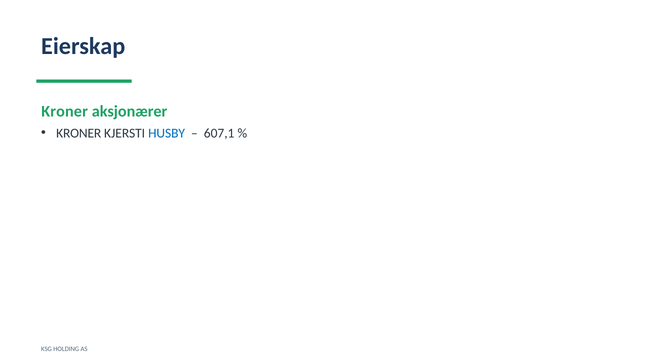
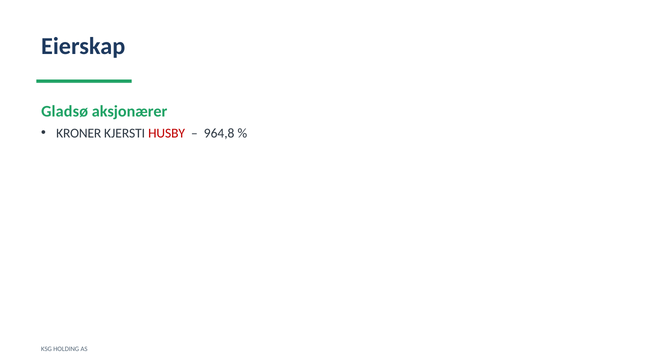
Kroner: Kroner -> Gladsø (65, 111)
HUSBY colour: blue -> red (167, 133)
607,1: 607,1 -> 964,8 (219, 133)
